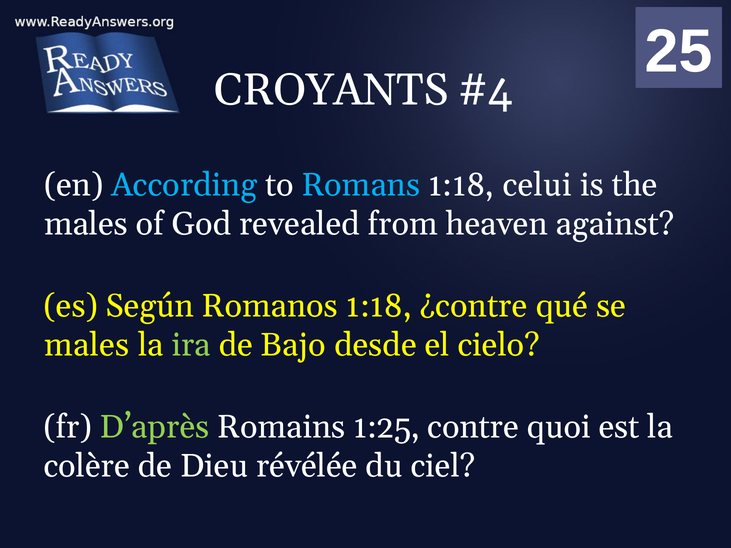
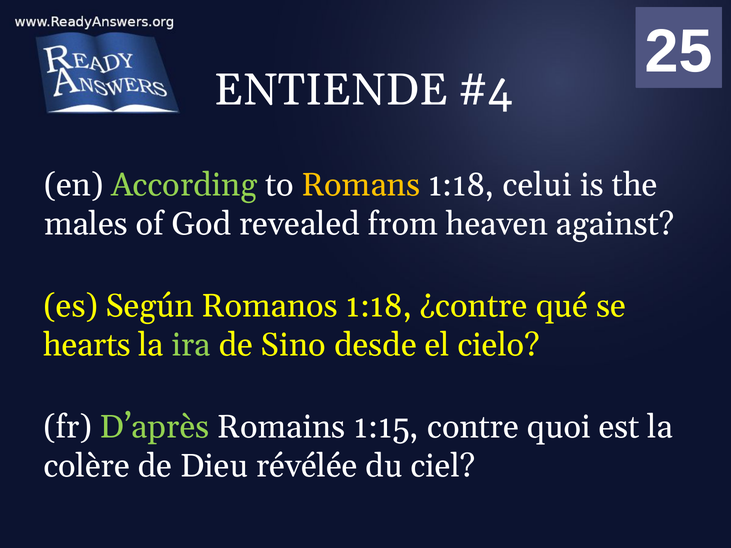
CROYANTS: CROYANTS -> ENTIENDE (331, 90)
According colour: light blue -> light green (184, 185)
Romans colour: light blue -> yellow (361, 185)
males: males -> hearts (87, 345)
Bajo: Bajo -> Sino (293, 345)
1:25: 1:25 -> 1:15 (386, 427)
